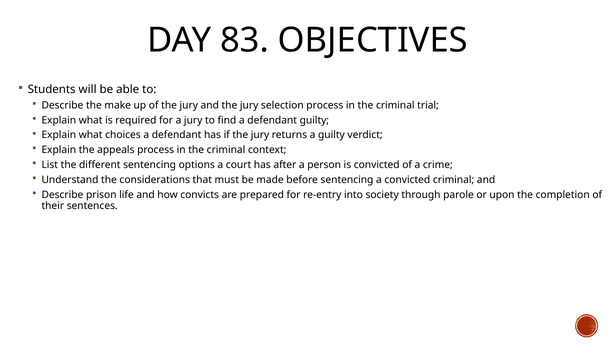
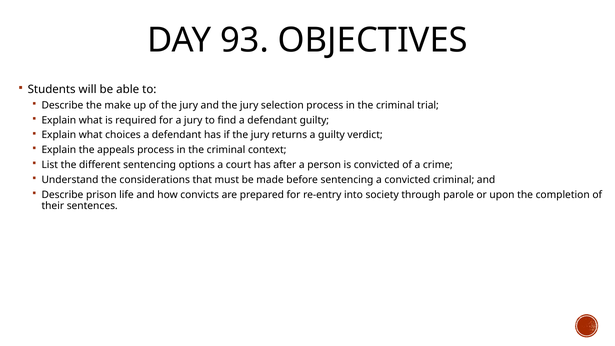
83: 83 -> 93 (245, 40)
